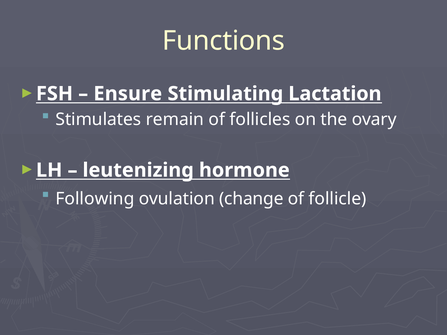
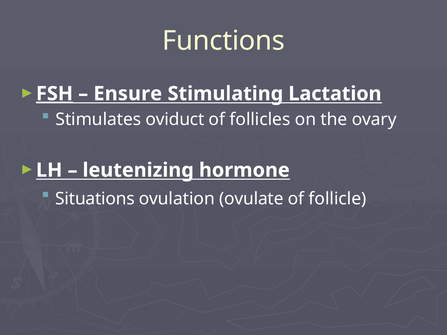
FSH underline: none -> present (55, 94)
remain: remain -> oviduct (175, 119)
Following: Following -> Situations (95, 199)
change: change -> ovulate (251, 199)
